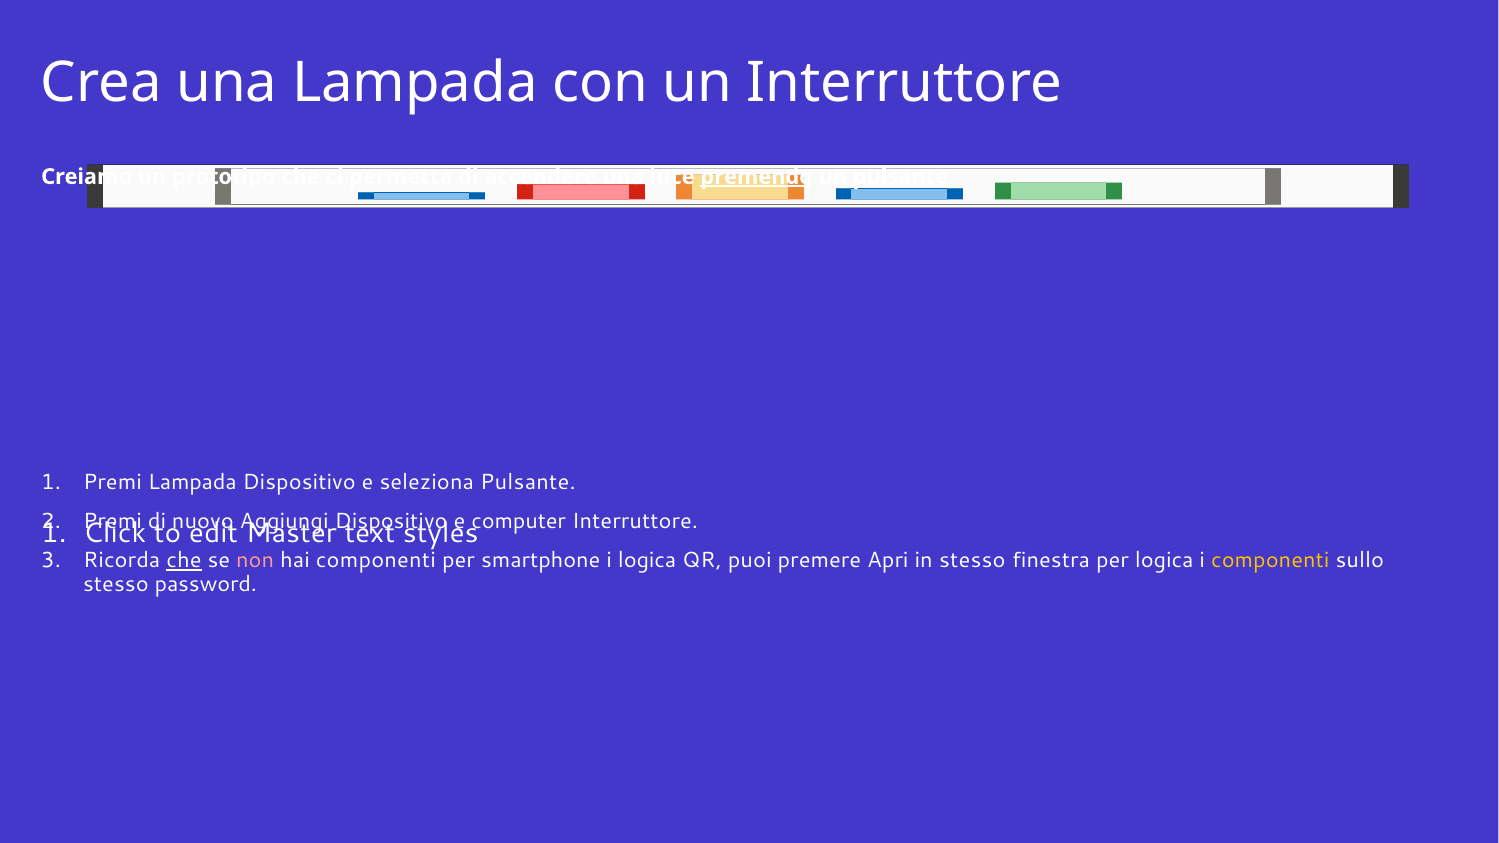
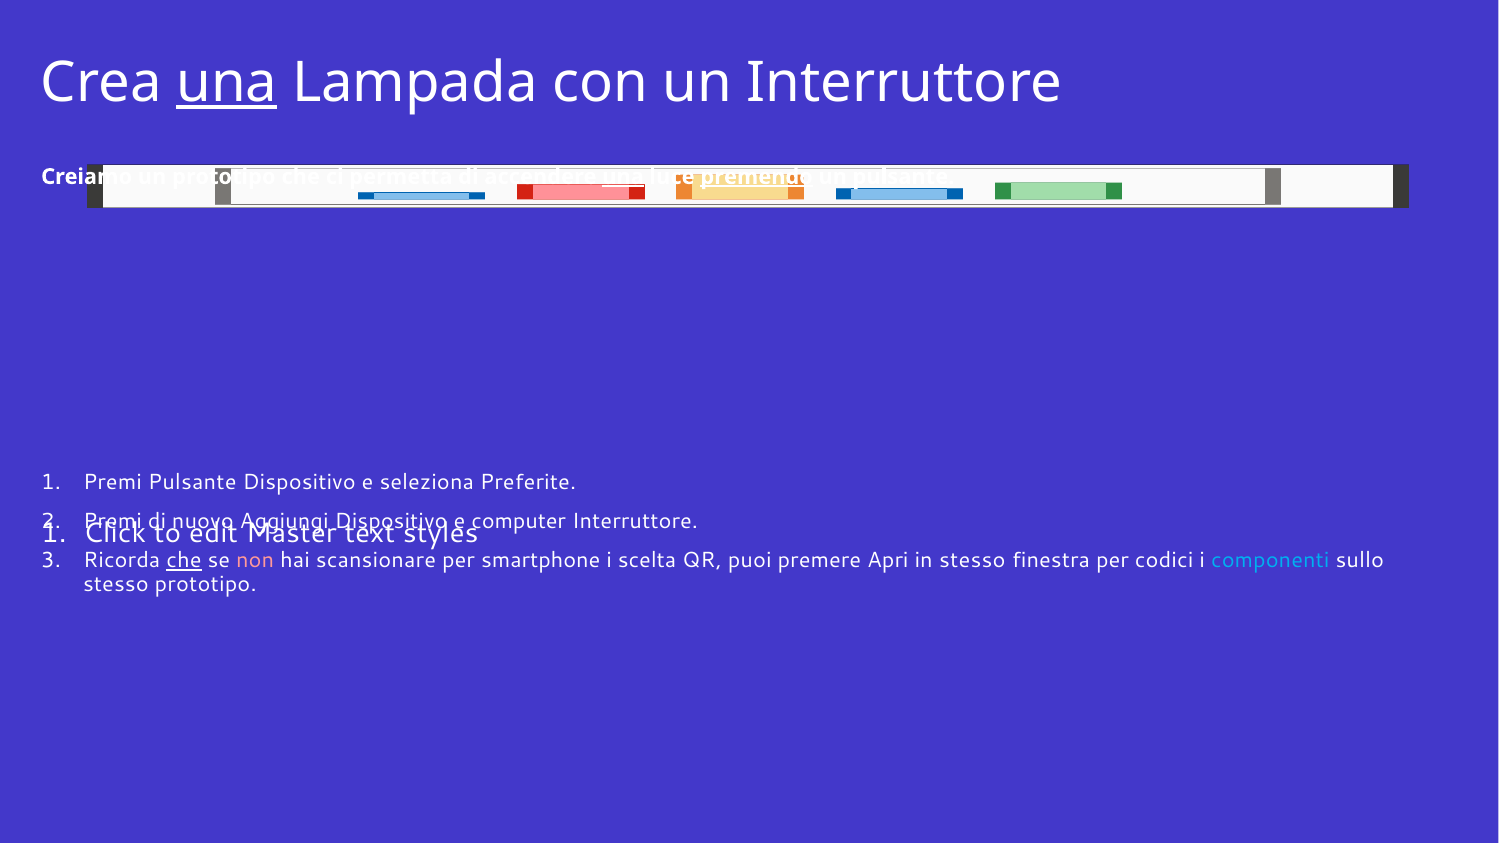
una underline: none -> present (227, 83)
una underline: none -> present (623, 177)
Premi Lampada: Lampada -> Pulsante (192, 482)
seleziona Pulsante: Pulsante -> Preferite (528, 482)
hai componenti: componenti -> scansionare (376, 561)
i logica: logica -> scelta (647, 561)
per logica: logica -> codici (1164, 561)
componenti colour: yellow -> light blue (1270, 561)
stesso password: password -> prototipo (206, 584)
